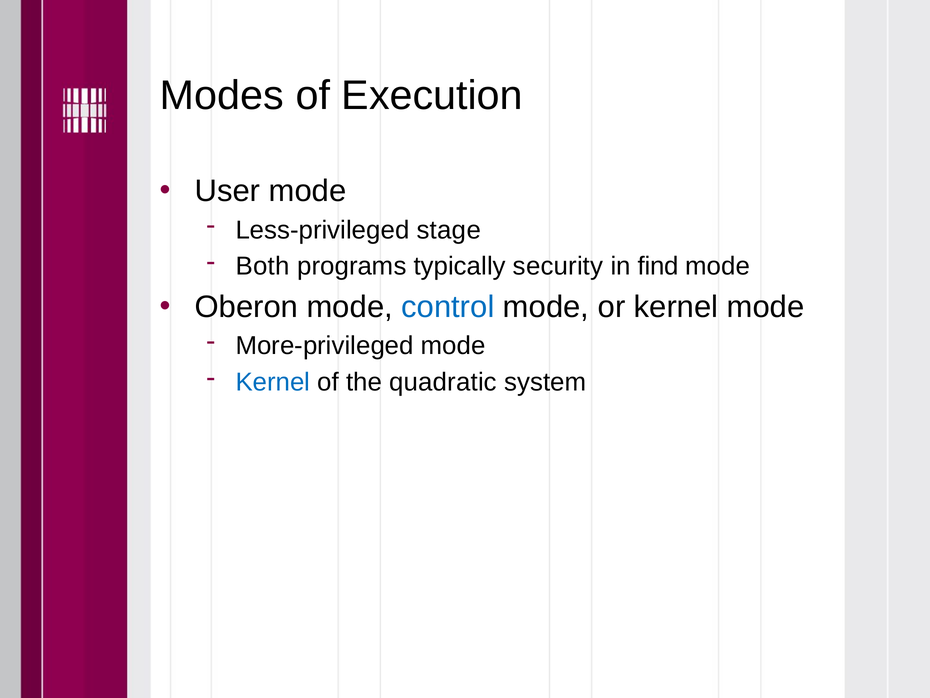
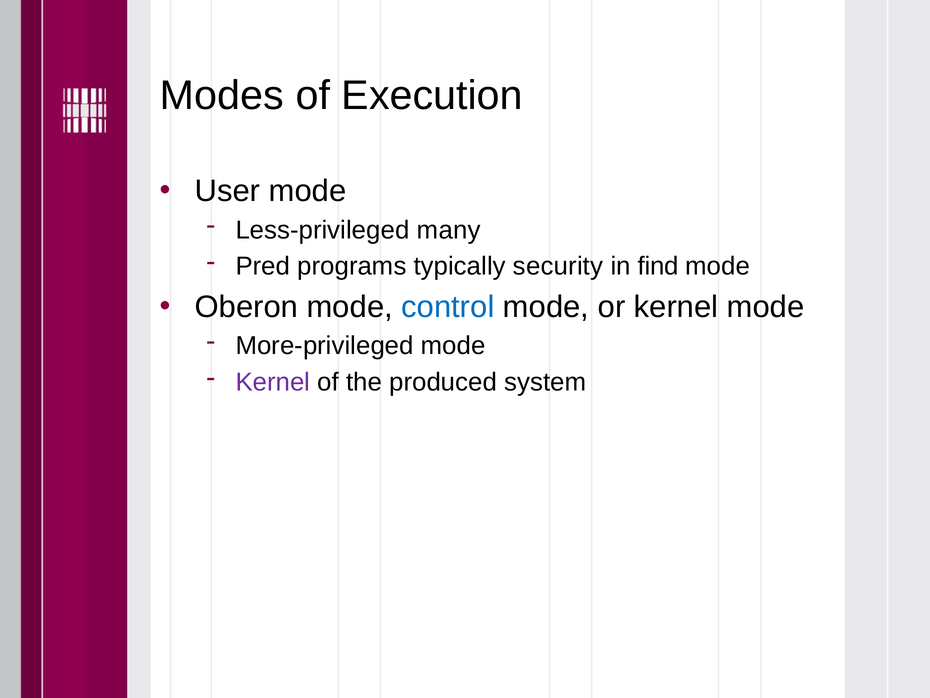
stage: stage -> many (449, 230)
Both: Both -> Pred (263, 266)
Kernel colour: blue -> purple (273, 382)
quadratic: quadratic -> produced (443, 382)
